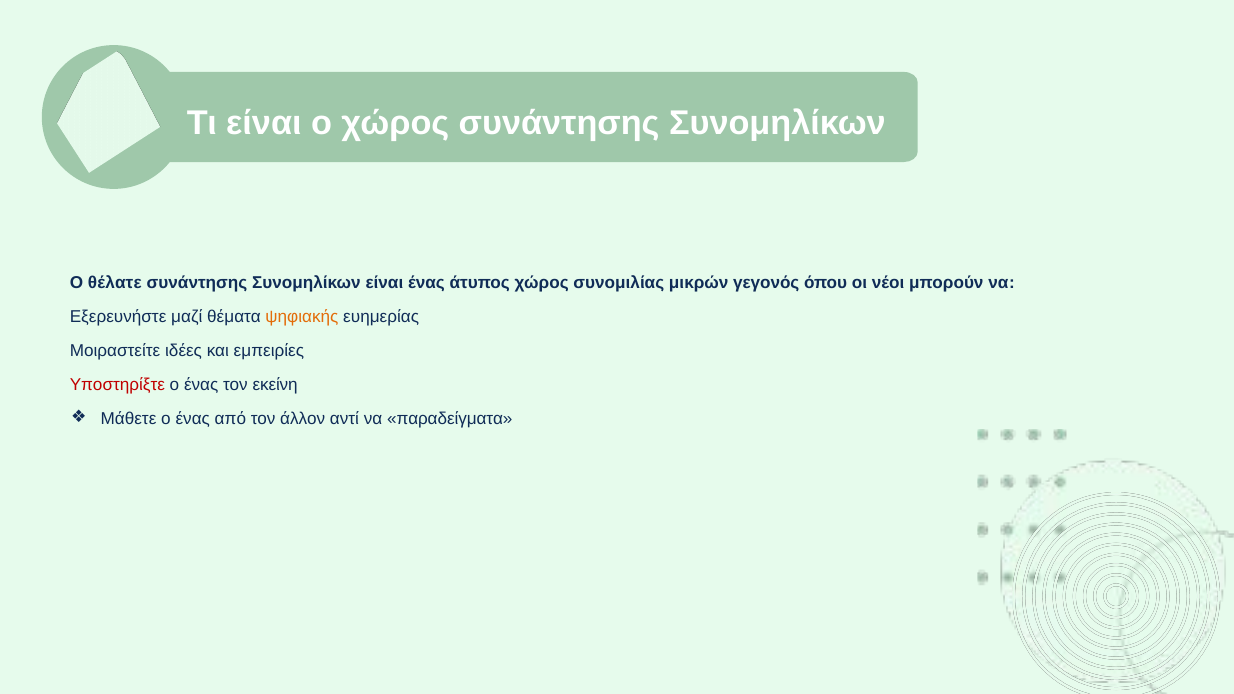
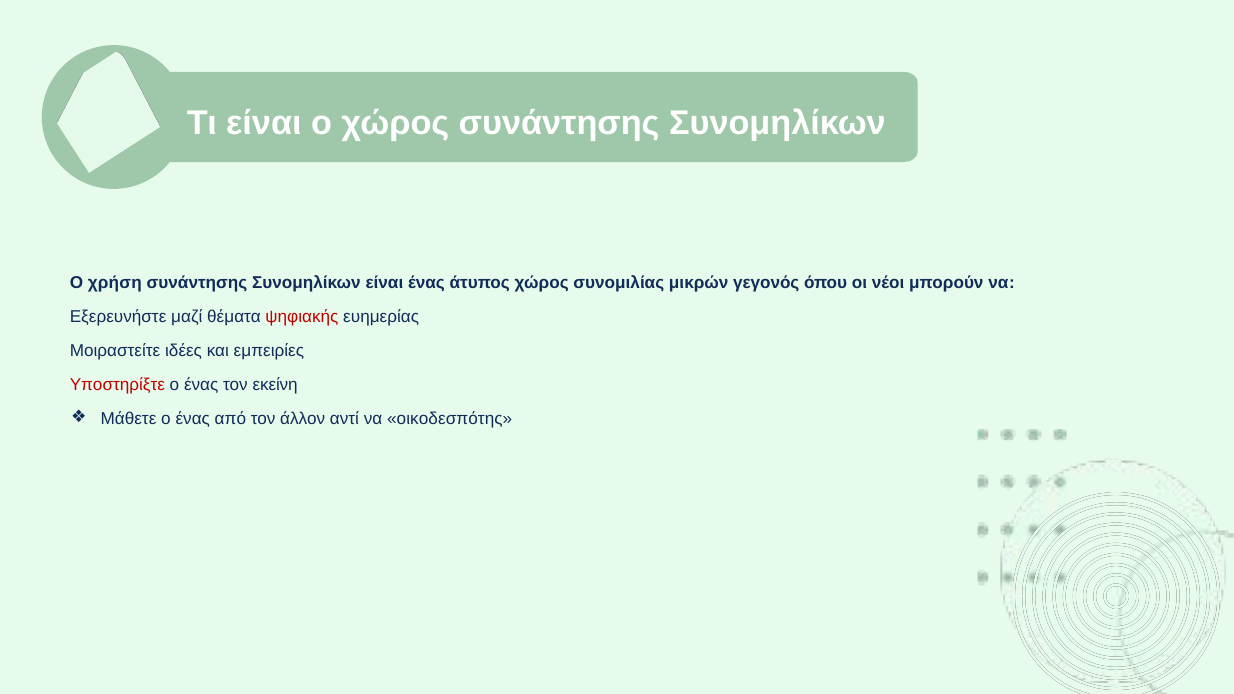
θέλατε: θέλατε -> χρήση (115, 283)
ψηφιακής colour: orange -> red (302, 317)
παραδείγματα: παραδείγματα -> οικοδεσπότης (450, 419)
